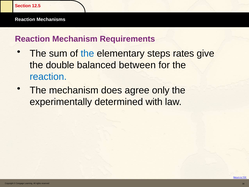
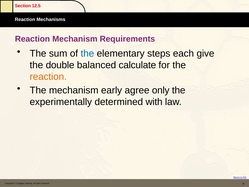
rates: rates -> each (183, 53)
between: between -> calculate (137, 65)
reaction colour: blue -> orange (48, 77)
does: does -> early (112, 90)
